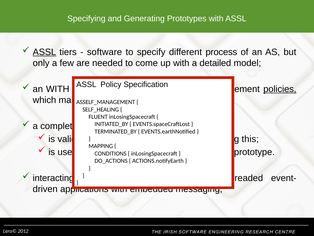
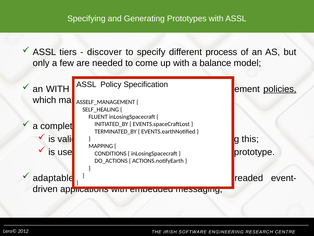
ASSL underline: present -> none (44, 52)
software: software -> discover (104, 52)
detailed: detailed -> balance (215, 63)
interacting: interacting -> adaptable (53, 178)
